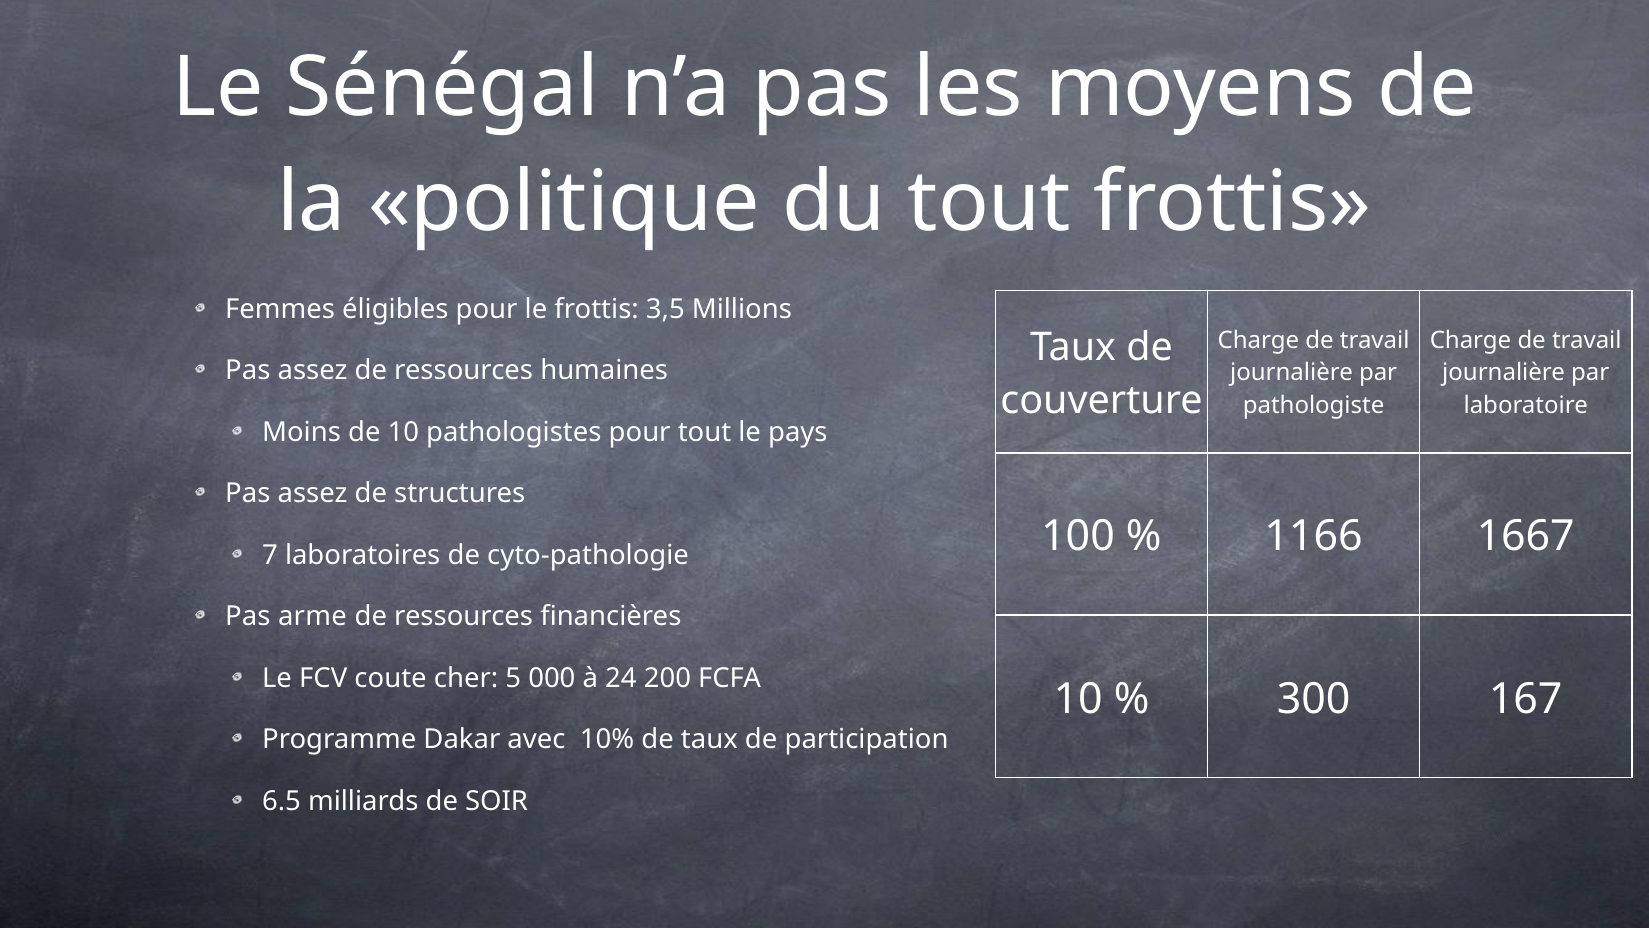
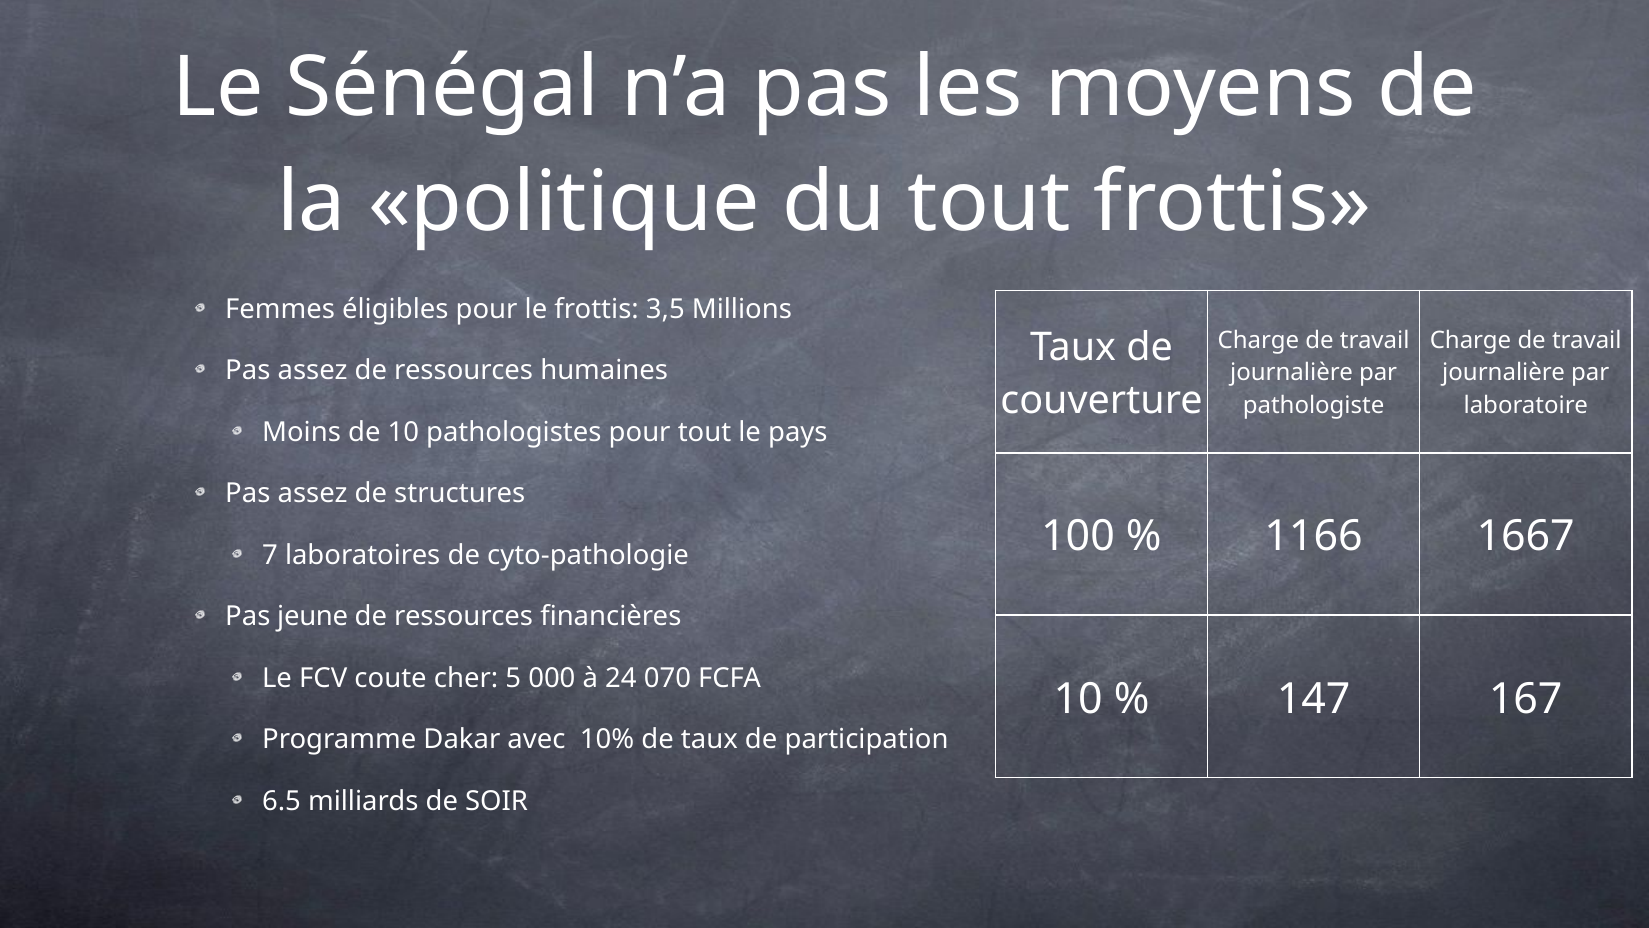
arme: arme -> jeune (313, 616)
200: 200 -> 070 (667, 678)
300: 300 -> 147 (1314, 699)
